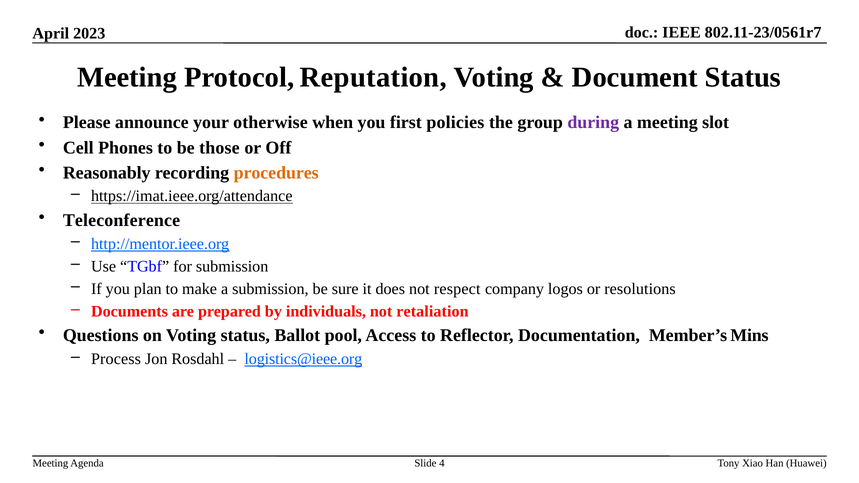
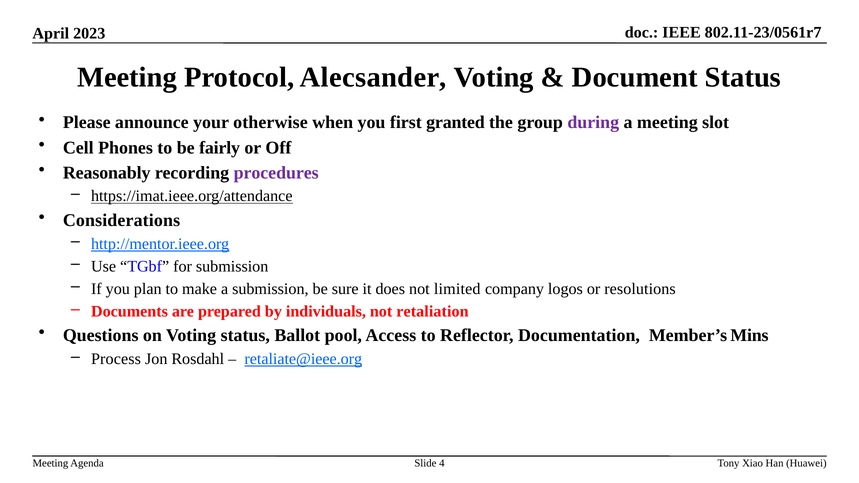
Reputation: Reputation -> Alecsander (373, 77)
policies: policies -> granted (456, 123)
those: those -> fairly (220, 148)
procedures colour: orange -> purple (276, 173)
Teleconference: Teleconference -> Considerations (121, 220)
respect: respect -> limited (457, 289)
logistics@ieee.org: logistics@ieee.org -> retaliate@ieee.org (303, 359)
